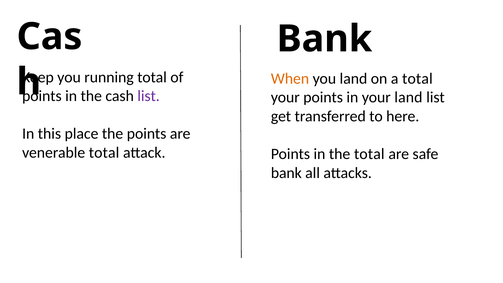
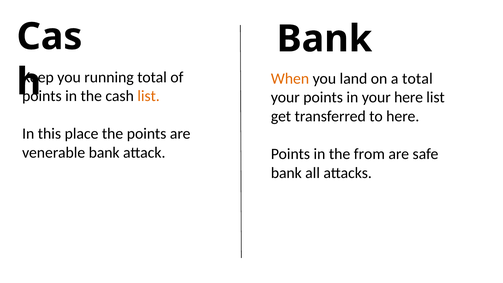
list colour: purple -> orange (149, 96)
your land: land -> here (409, 97)
venerable total: total -> bank (104, 153)
the total: total -> from (369, 154)
